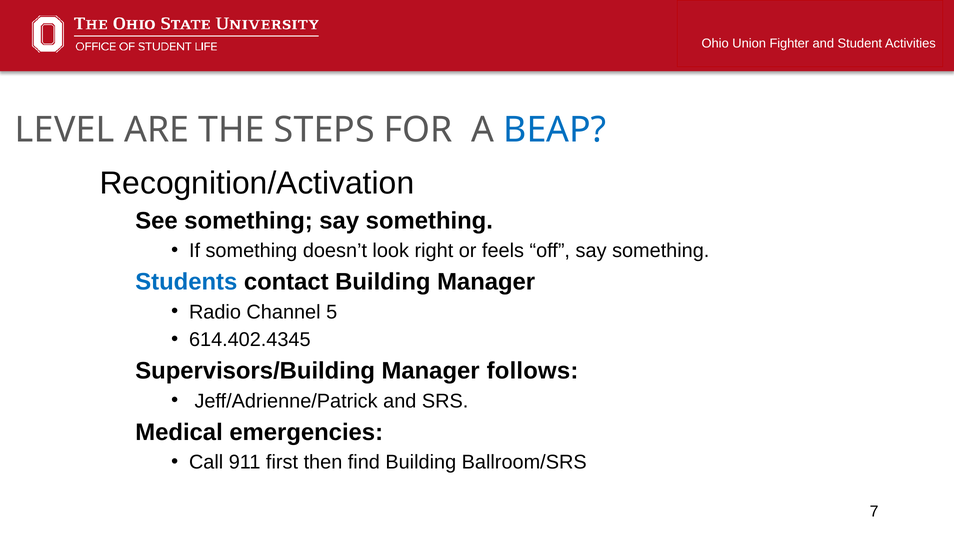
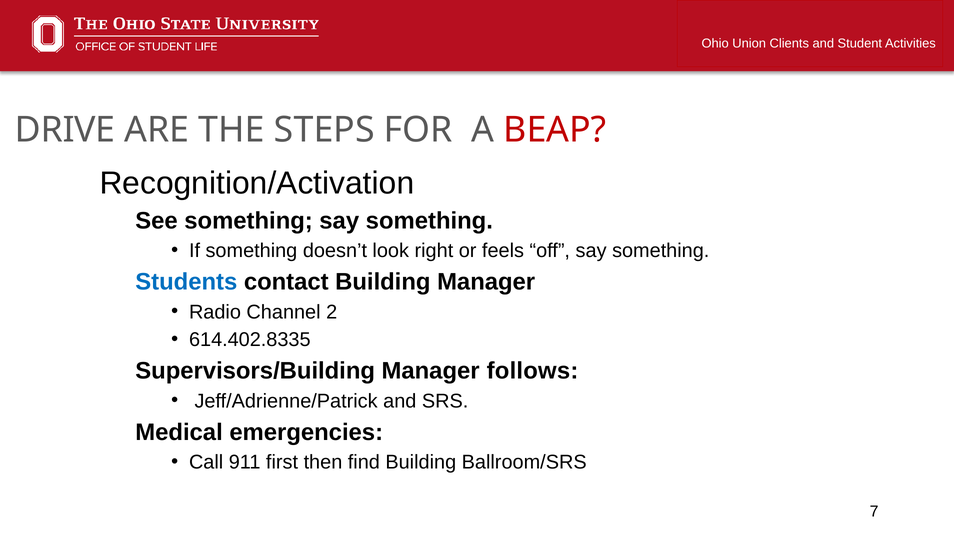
Fighter: Fighter -> Clients (789, 43)
LEVEL: LEVEL -> DRIVE (65, 130)
BEAP colour: blue -> red (555, 130)
5: 5 -> 2 (332, 312)
614.402.4345: 614.402.4345 -> 614.402.8335 (250, 340)
